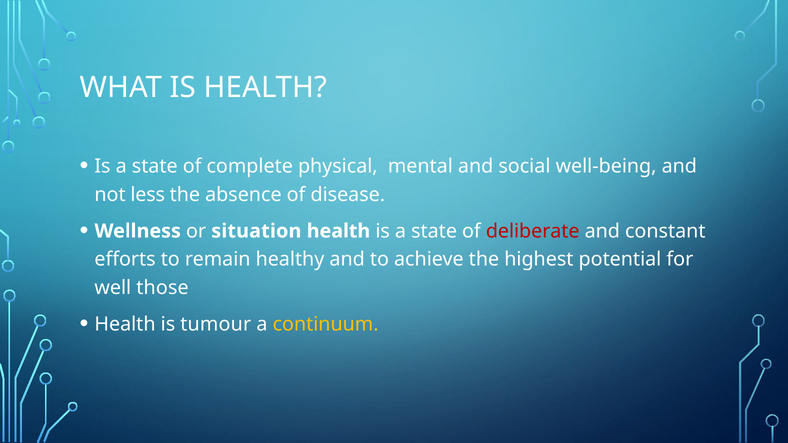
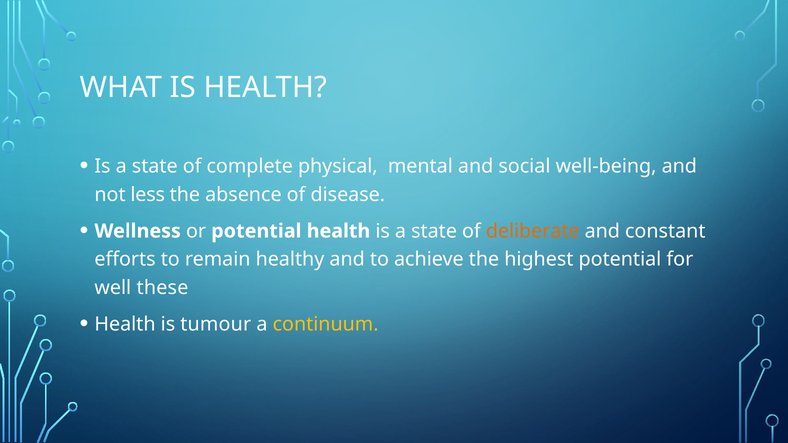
or situation: situation -> potential (256, 231)
deliberate colour: red -> orange (533, 231)
those: those -> these (162, 288)
